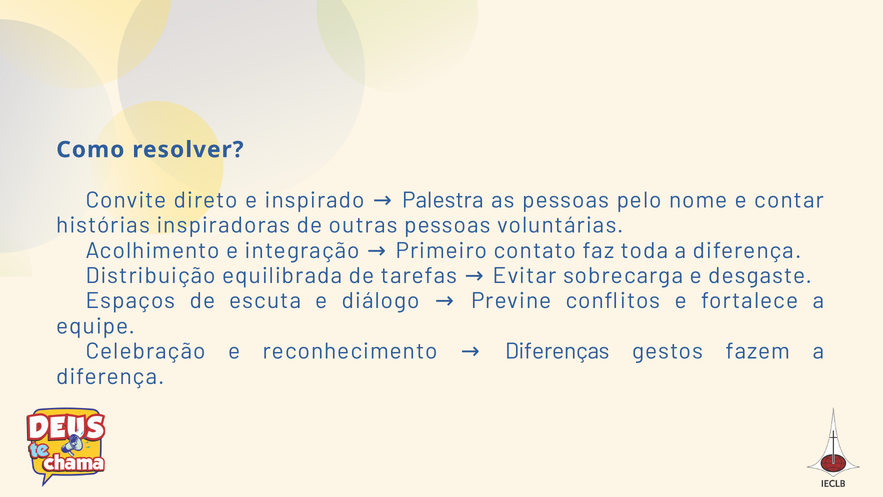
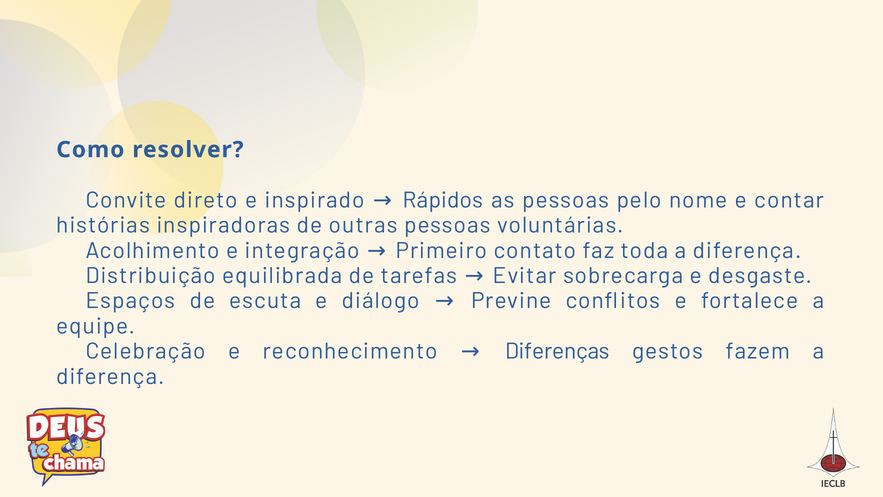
Palestra: Palestra -> Rápidos (443, 200)
